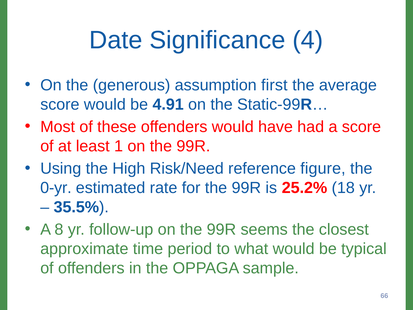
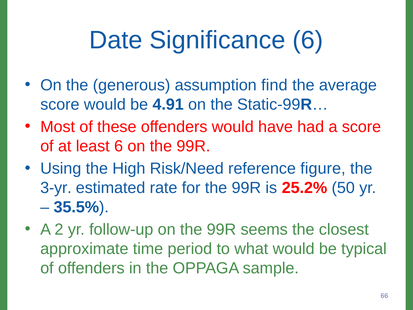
Significance 4: 4 -> 6 (308, 40)
first: first -> find (274, 85)
least 1: 1 -> 6 (119, 146)
0-yr: 0-yr -> 3-yr (56, 188)
18: 18 -> 50 (343, 188)
8: 8 -> 2 (59, 229)
